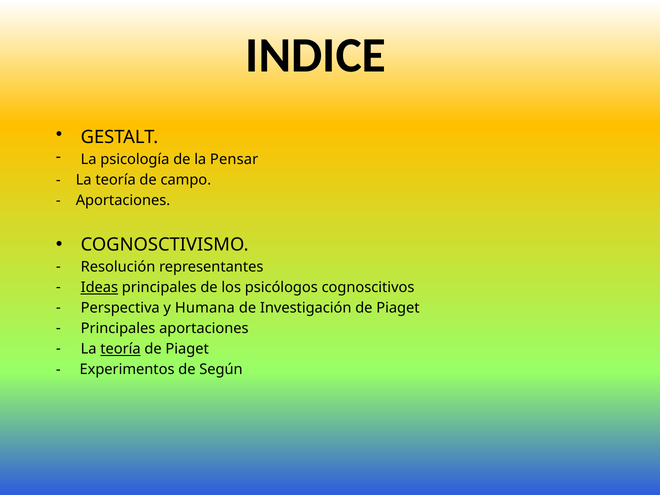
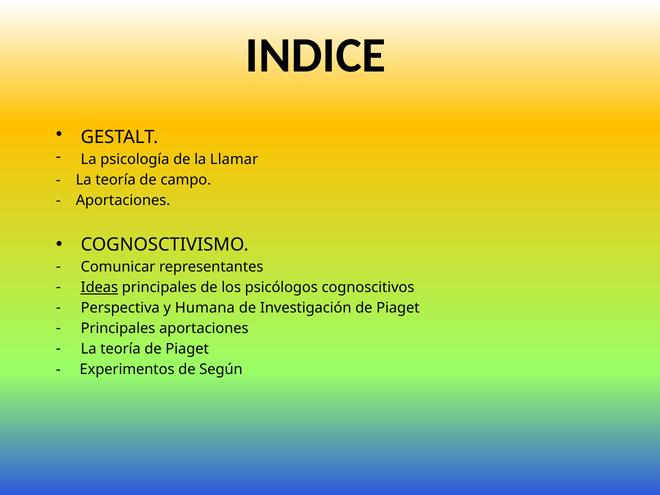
Pensar: Pensar -> Llamar (234, 159)
Resolución: Resolución -> Comunicar (118, 267)
teoría underline: present -> none (120, 349)
